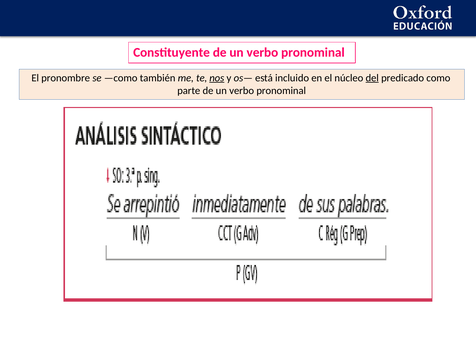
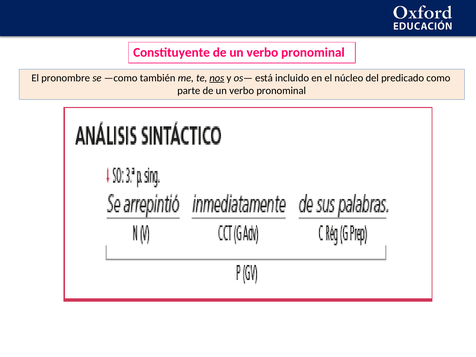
del underline: present -> none (372, 78)
